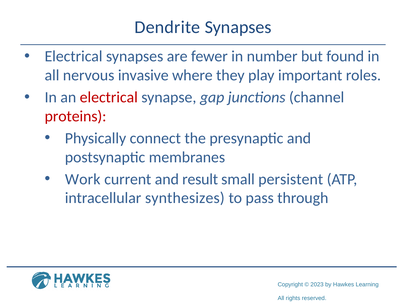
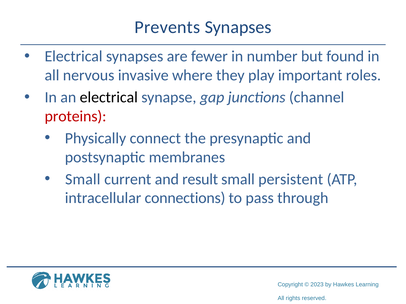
Dendrite: Dendrite -> Prevents (167, 27)
electrical colour: red -> black (109, 98)
Work: Work -> Small (83, 179)
synthesizes: synthesizes -> connections (185, 198)
